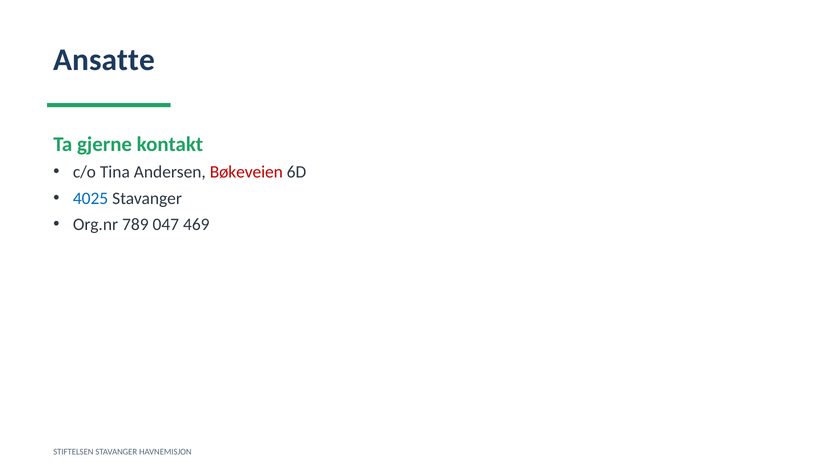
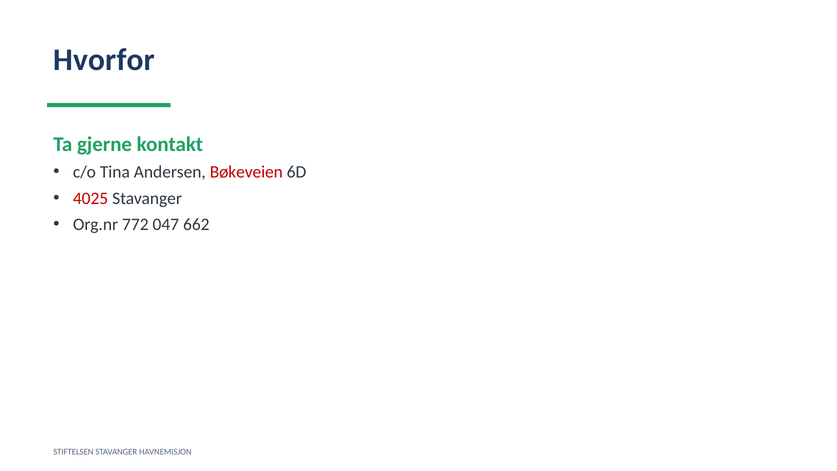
Ansatte: Ansatte -> Hvorfor (104, 60)
4025 colour: blue -> red (91, 198)
789: 789 -> 772 (135, 224)
469: 469 -> 662 (196, 224)
